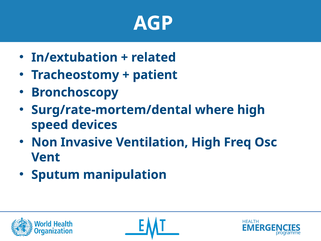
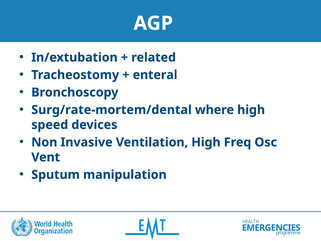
patient: patient -> enteral (155, 75)
